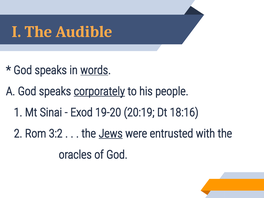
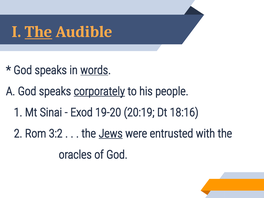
The underline: none -> present (38, 32)
